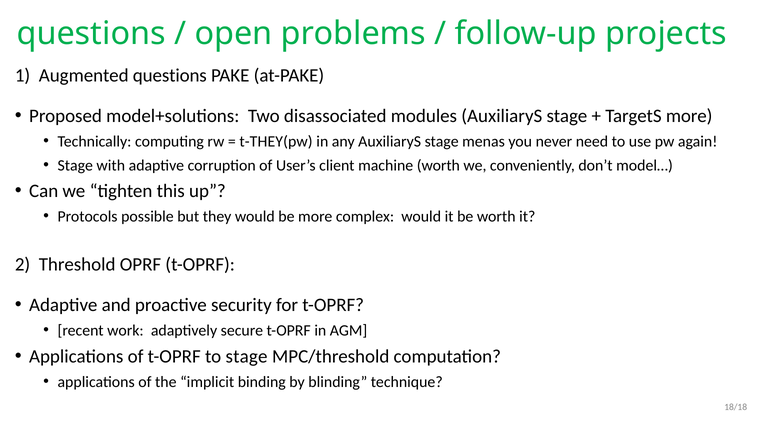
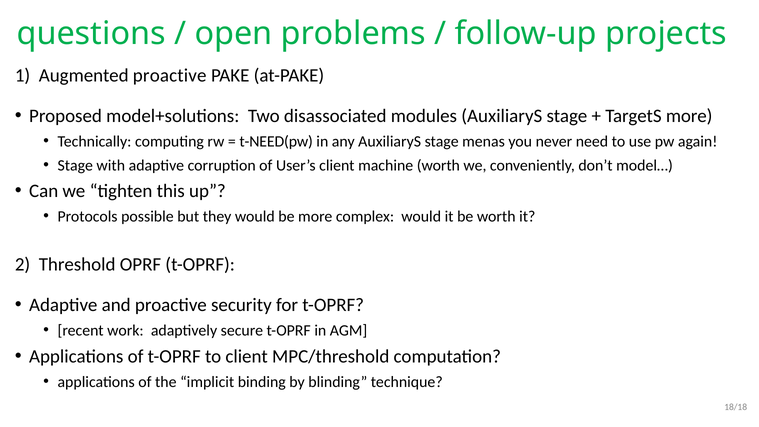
Augmented questions: questions -> proactive (170, 75)
t-THEY(pw: t-THEY(pw -> t-NEED(pw (276, 142)
to stage: stage -> client (247, 356)
